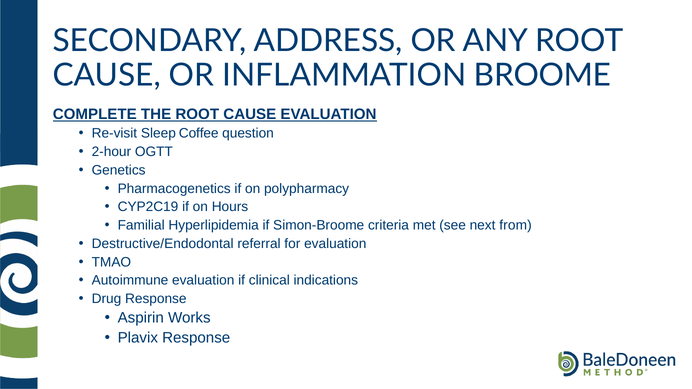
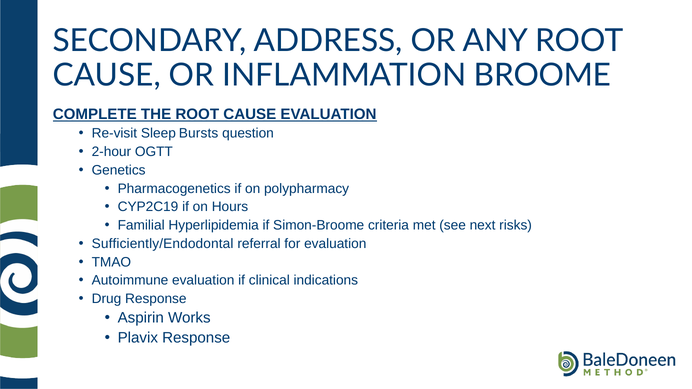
Coffee: Coffee -> Bursts (199, 133)
from: from -> risks (516, 225)
Destructive/Endodontal: Destructive/Endodontal -> Sufficiently/Endodontal (163, 244)
